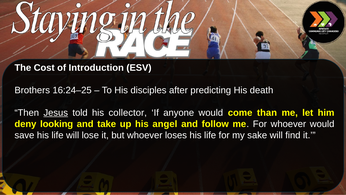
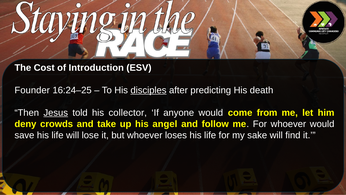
Brothers: Brothers -> Founder (32, 90)
disciples underline: none -> present (148, 90)
than: than -> from (267, 112)
looking: looking -> crowds (57, 124)
